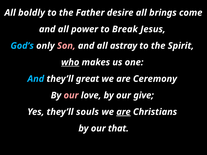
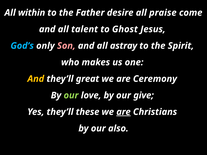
boldly: boldly -> within (32, 13)
brings: brings -> praise (163, 13)
power: power -> talent (85, 29)
Break: Break -> Ghost (125, 29)
who underline: present -> none (70, 62)
And colour: light blue -> yellow (36, 79)
our colour: pink -> light green (71, 96)
souls: souls -> these (88, 112)
that: that -> also (118, 129)
